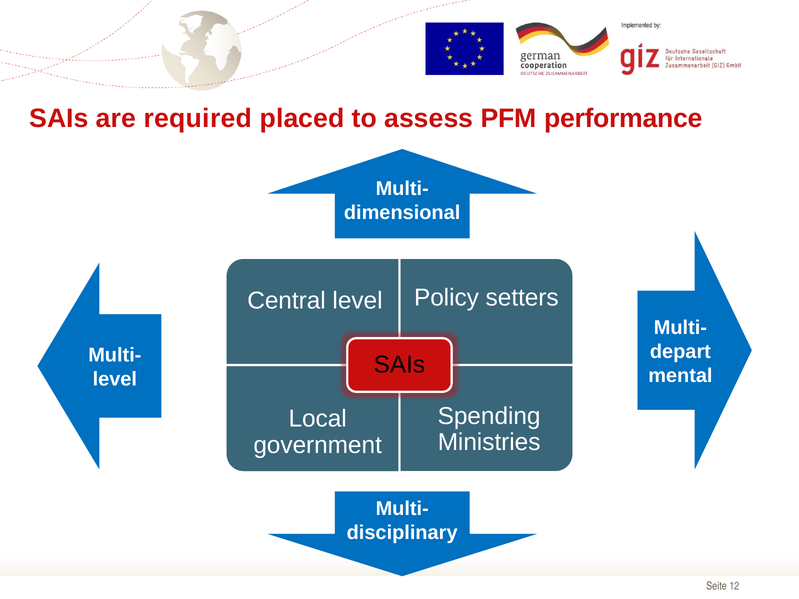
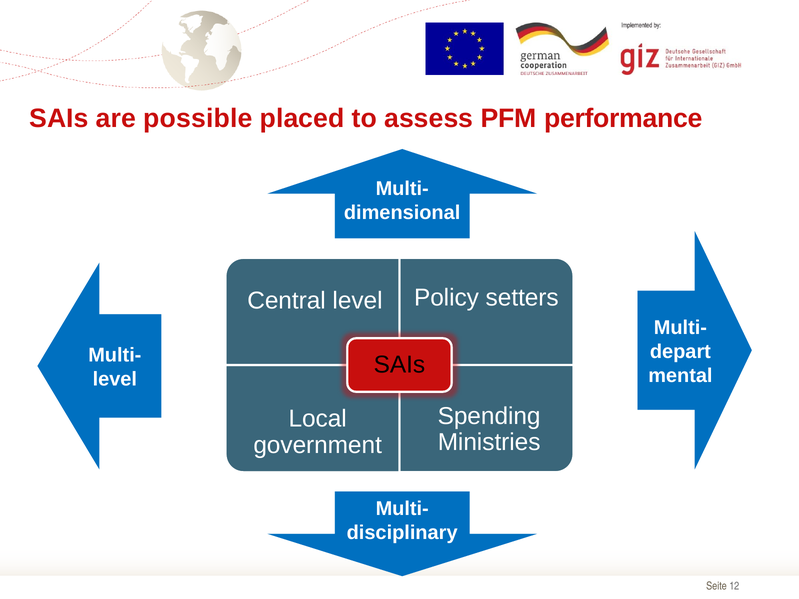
required: required -> possible (198, 119)
